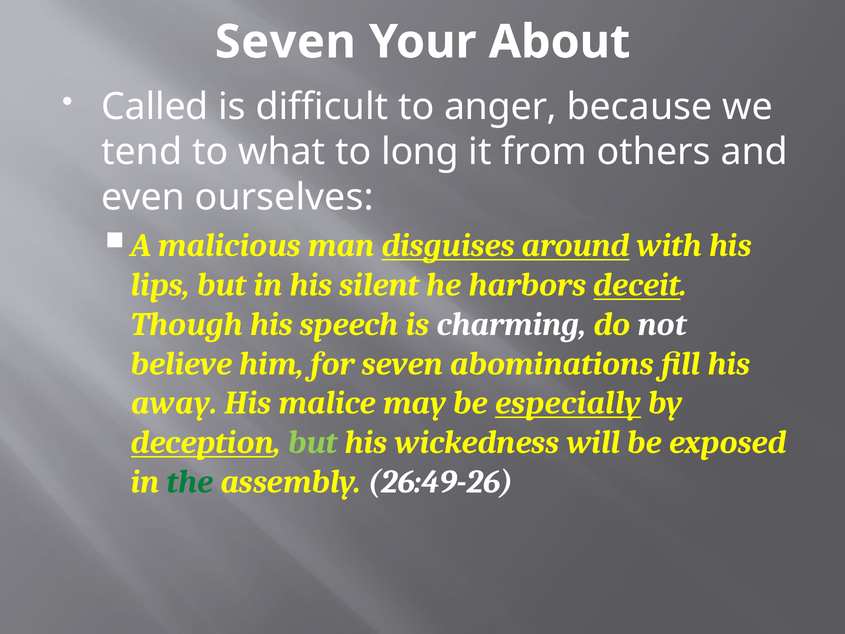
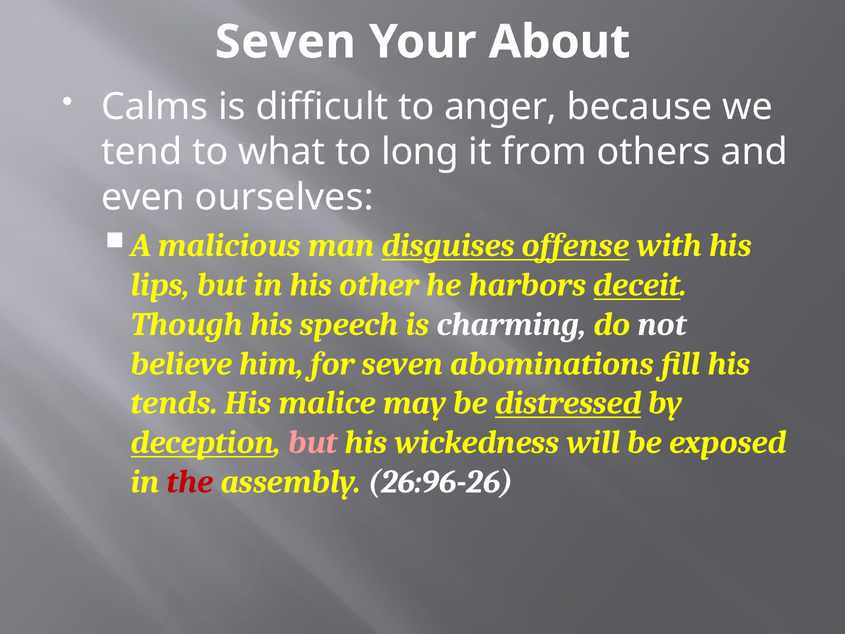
Called: Called -> Calms (155, 107)
around: around -> offense (575, 245)
silent: silent -> other (379, 285)
away: away -> tends (174, 403)
especially: especially -> distressed (568, 403)
but colour: light green -> pink (313, 442)
the colour: green -> red (190, 482)
26:49-26: 26:49-26 -> 26:96-26 (441, 482)
